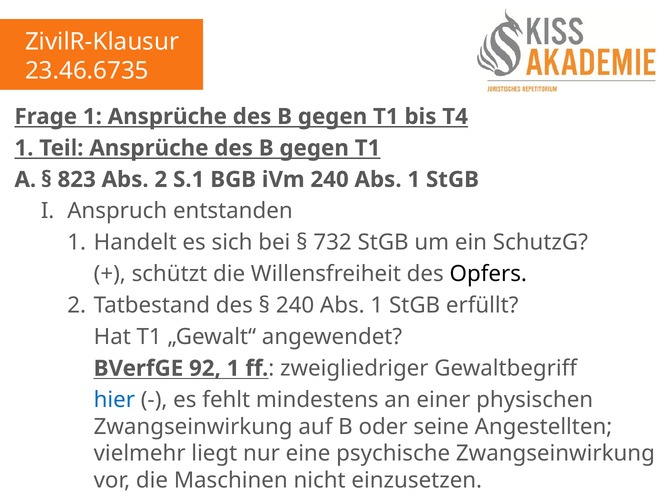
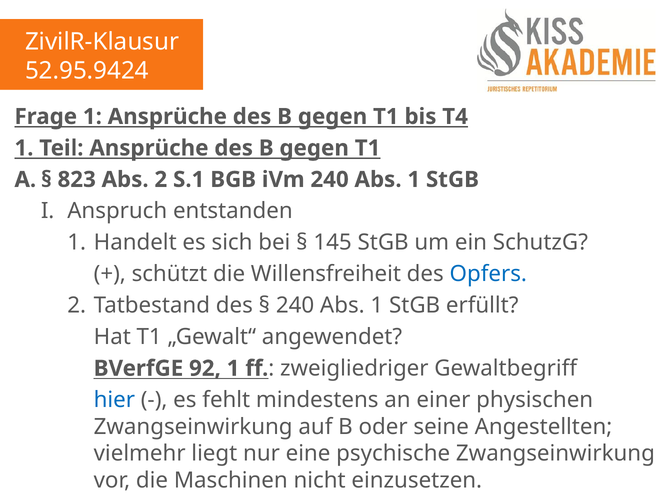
23.46.6735: 23.46.6735 -> 52.95.9424 (87, 71)
732: 732 -> 145 (333, 242)
Opfers colour: black -> blue (488, 274)
